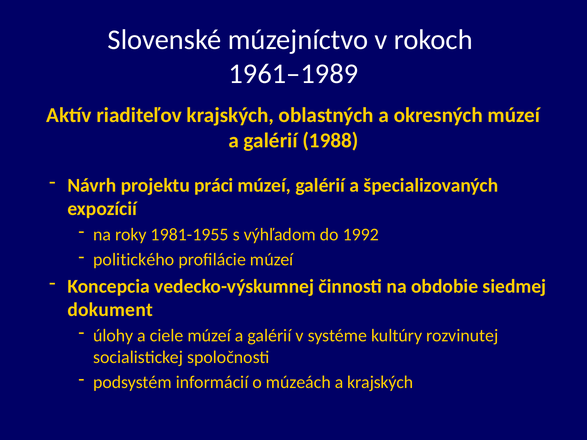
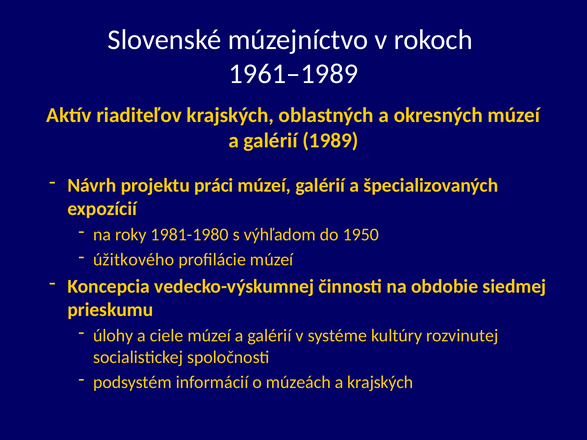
1988: 1988 -> 1989 (330, 141)
1981-1955: 1981-1955 -> 1981-1980 (190, 235)
1992: 1992 -> 1950 (361, 235)
politického: politického -> úžitkového (134, 260)
dokument: dokument -> prieskumu (110, 310)
